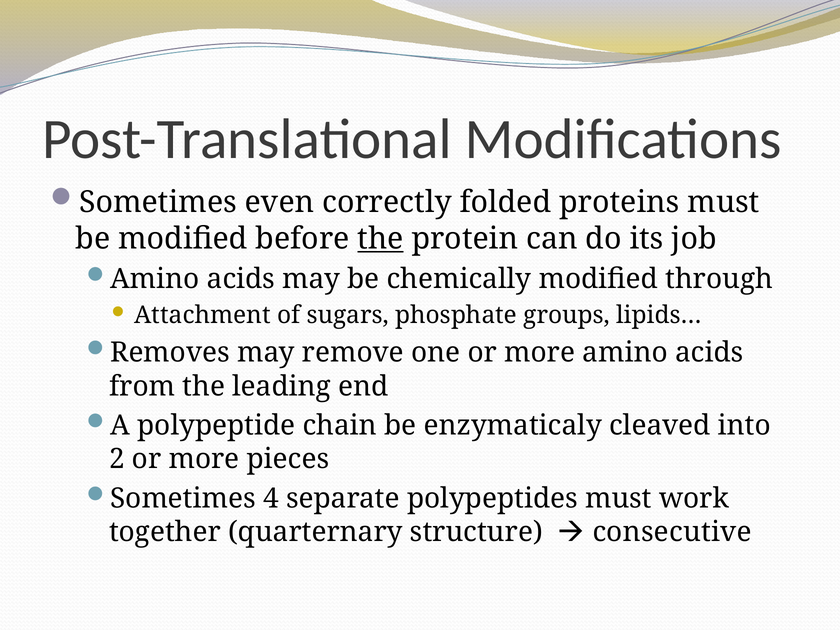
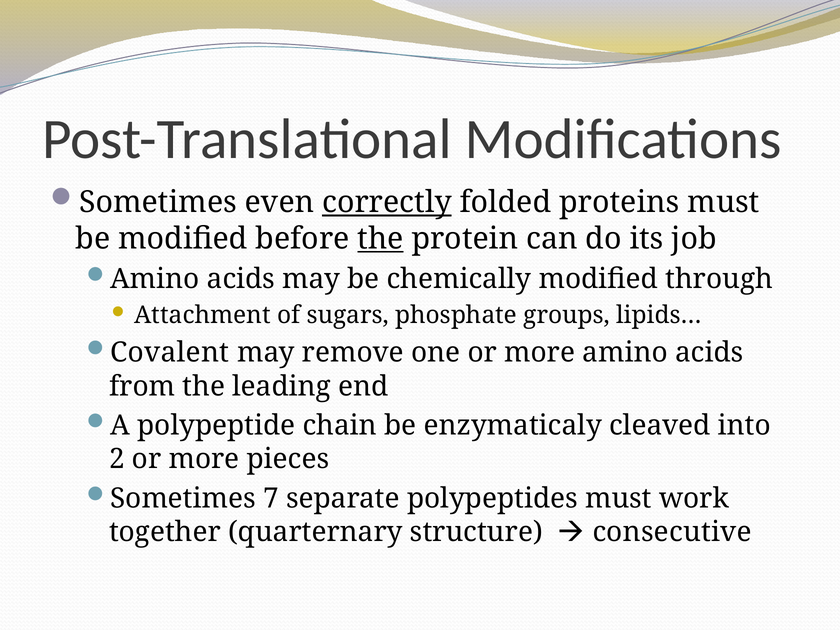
correctly underline: none -> present (387, 202)
Removes: Removes -> Covalent (170, 353)
4: 4 -> 7 (271, 498)
